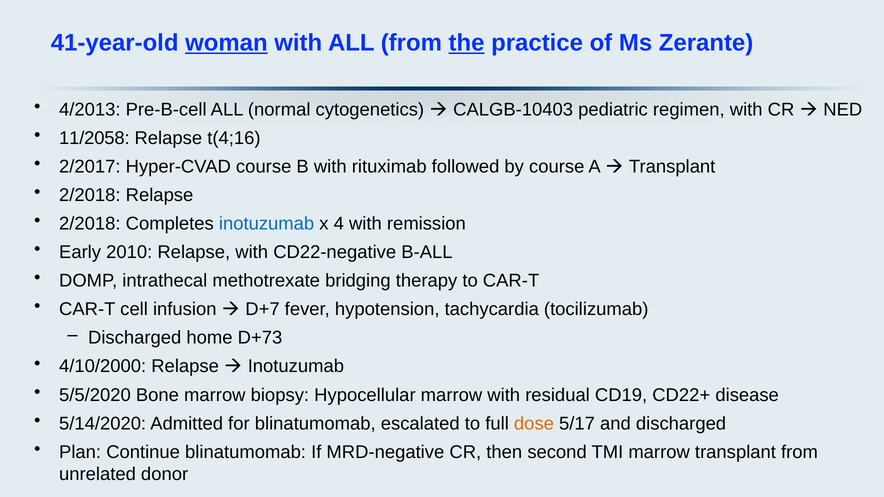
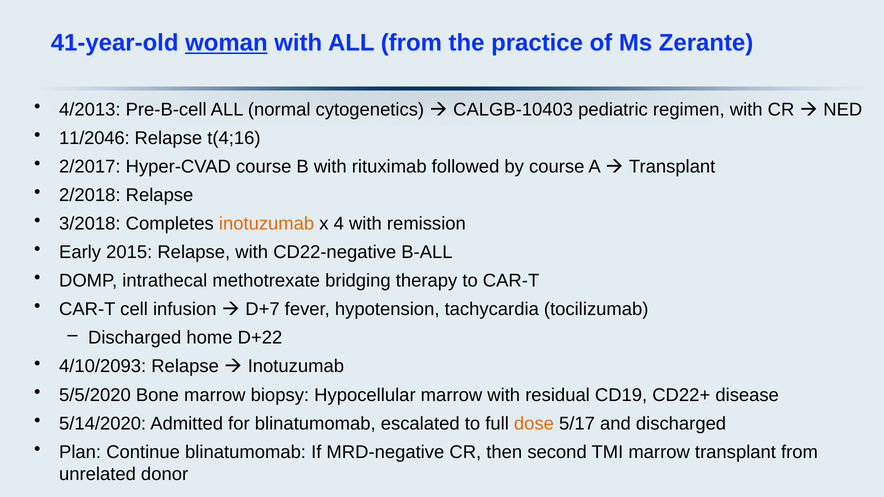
the underline: present -> none (467, 43)
11/2058: 11/2058 -> 11/2046 (94, 138)
2/2018: 2/2018 -> 3/2018 (90, 224)
inotuzumab colour: blue -> orange (267, 224)
2010: 2010 -> 2015 (129, 252)
D+73: D+73 -> D+22 (260, 338)
4/10/2000: 4/10/2000 -> 4/10/2093 (103, 367)
